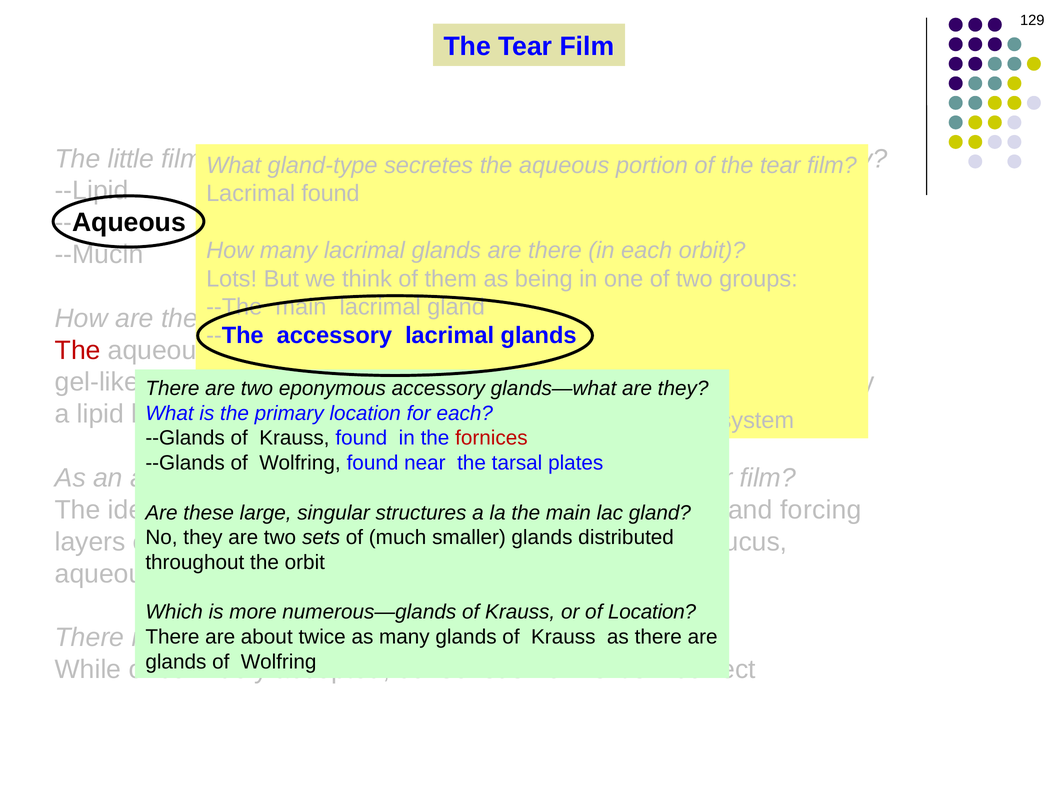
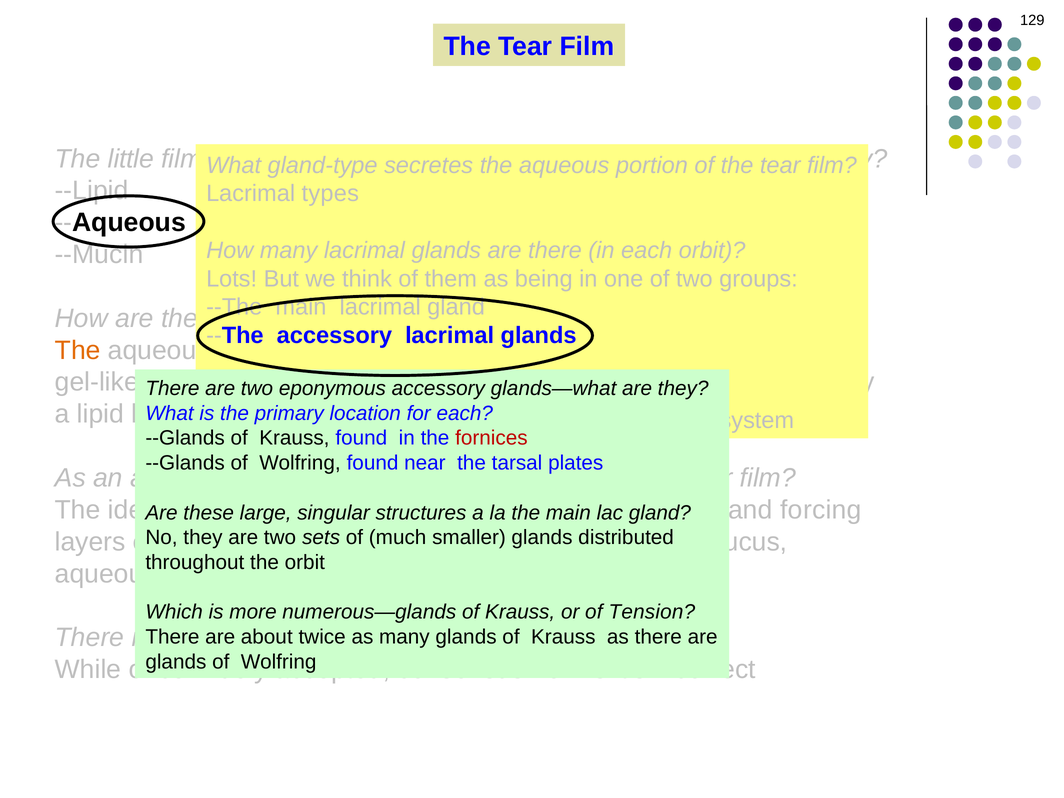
Lacrimal found: found -> types (330, 194)
The colour: red -> orange (78, 350)
of Location: Location -> Tension (652, 612)
